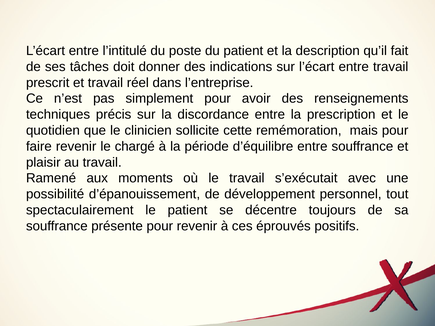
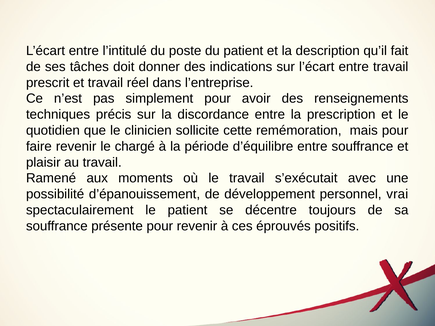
tout: tout -> vrai (397, 194)
